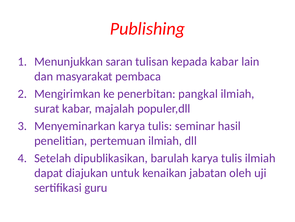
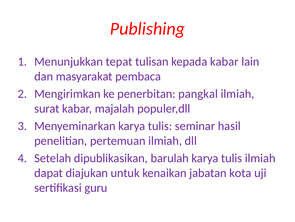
saran: saran -> tepat (119, 61)
oleh: oleh -> kota (240, 172)
